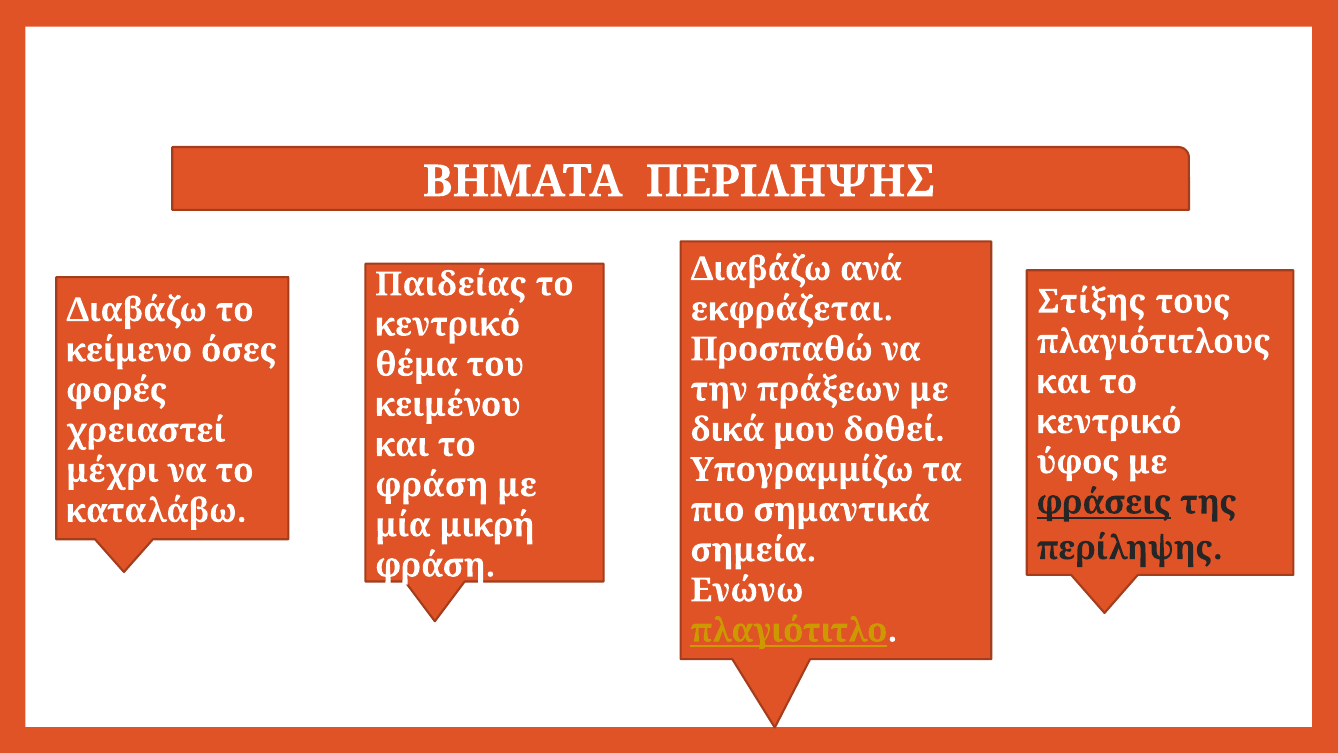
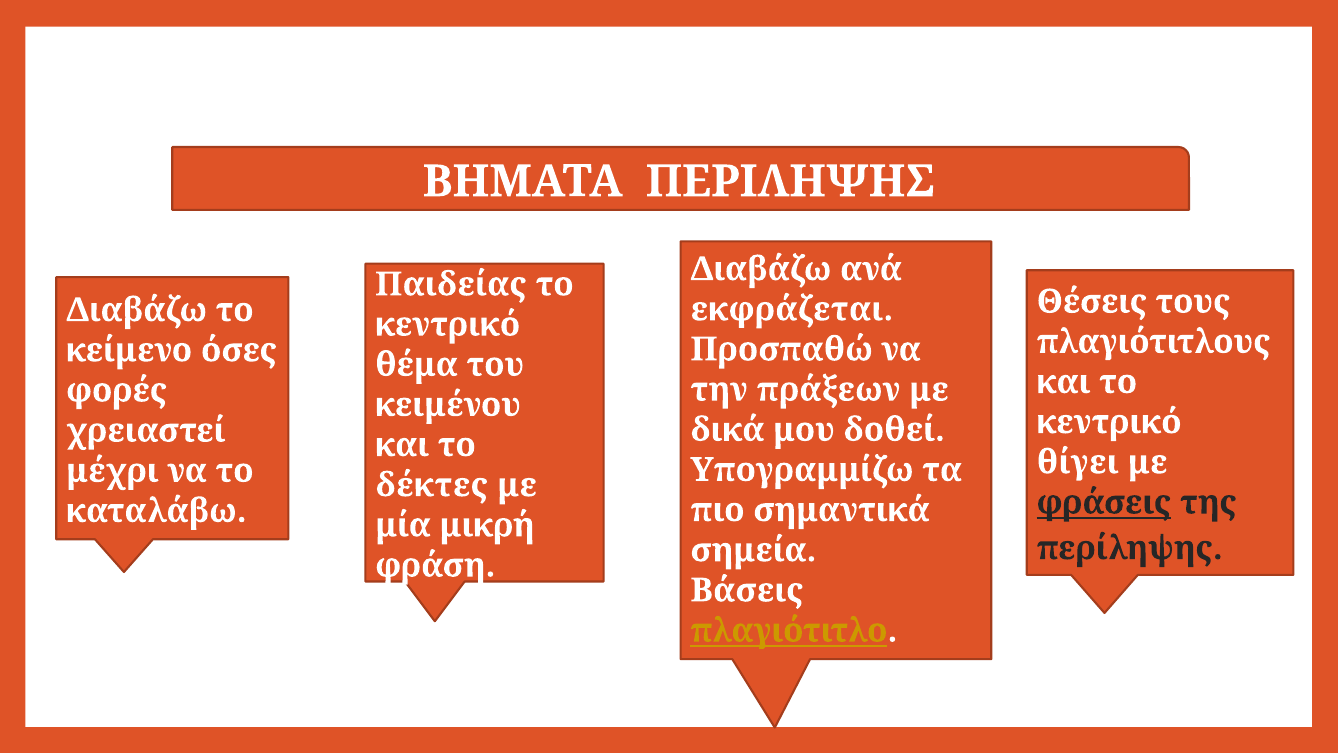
Στίξης: Στίξης -> Θέσεις (1092, 302)
ύφος: ύφος -> θίγει (1078, 462)
φράση: φράση -> δέκτες (432, 485)
Ενώνω: Ενώνω -> Βάσεις (747, 590)
